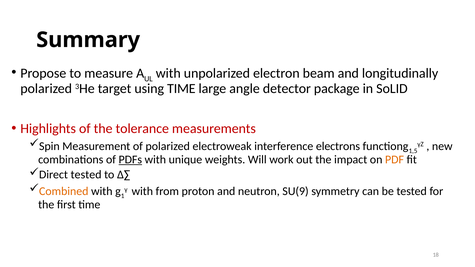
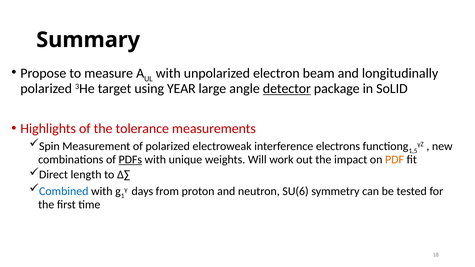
using TIME: TIME -> YEAR (181, 89)
detector underline: none -> present (287, 89)
Direct tested: tested -> length (86, 175)
Combined colour: orange -> blue (64, 192)
with: with -> days (142, 192)
SU(9: SU(9 -> SU(6 (296, 192)
